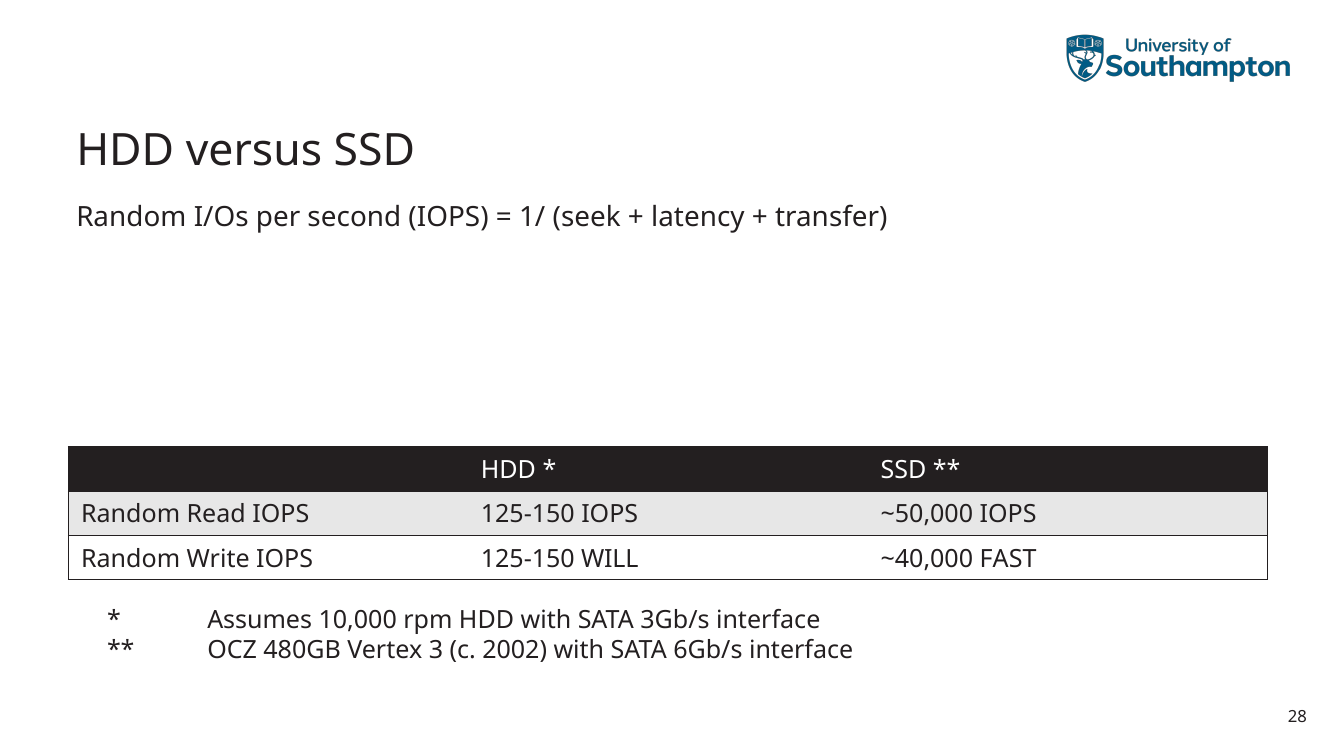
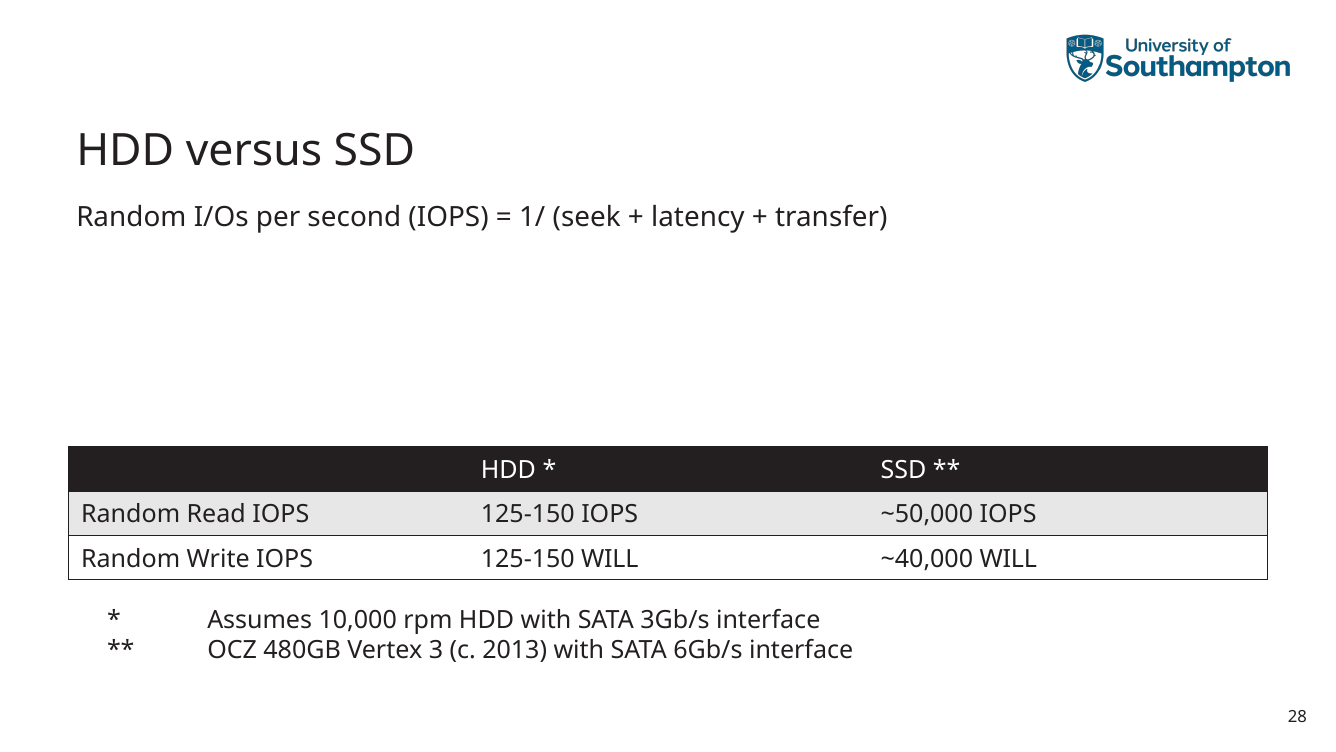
~40,000 FAST: FAST -> WILL (1008, 558)
2002: 2002 -> 2013 (515, 650)
